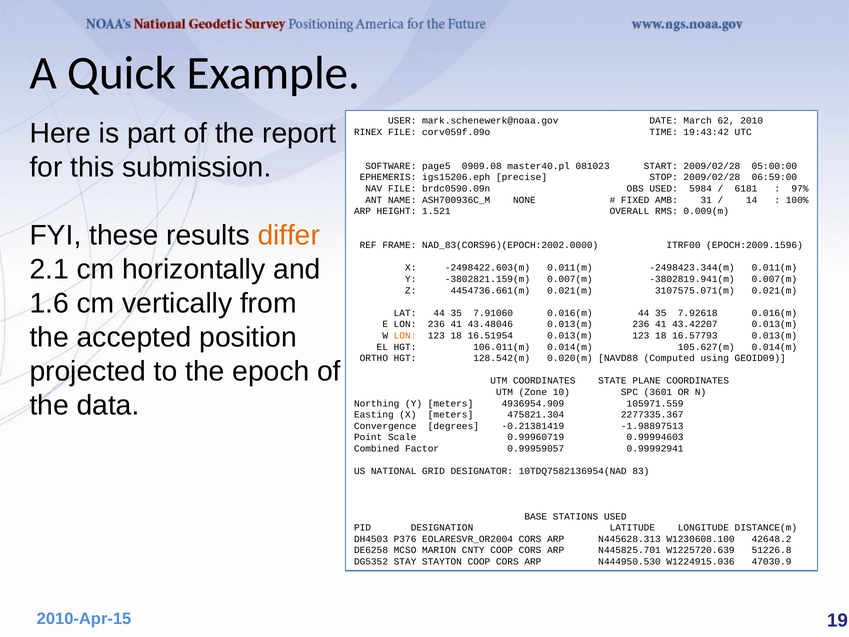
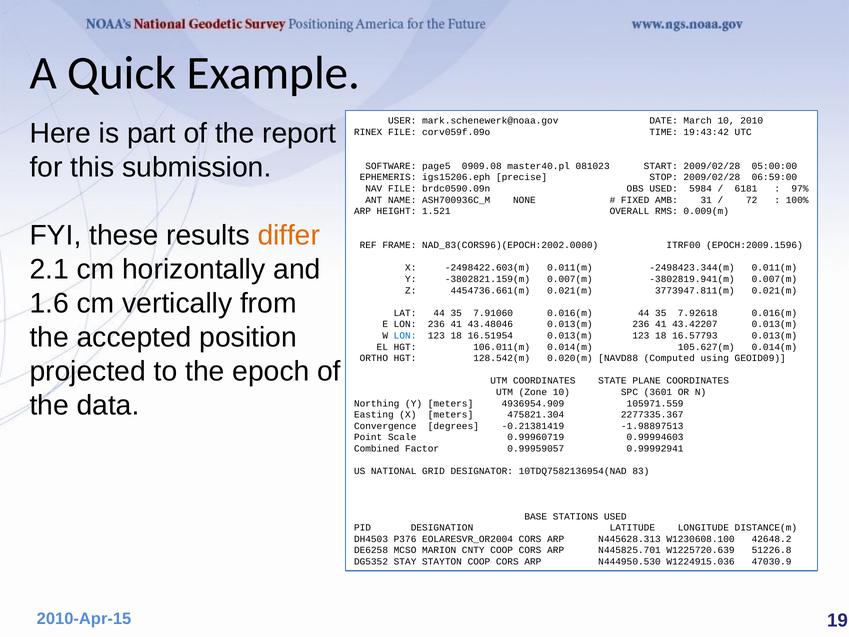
March 62: 62 -> 10 (726, 121)
14: 14 -> 72 (752, 200)
3107575.071(m: 3107575.071(m -> 3773947.811(m (695, 290)
LON colour: orange -> blue (405, 335)
